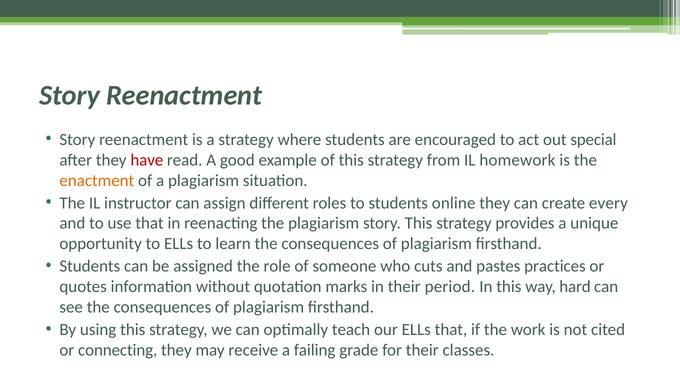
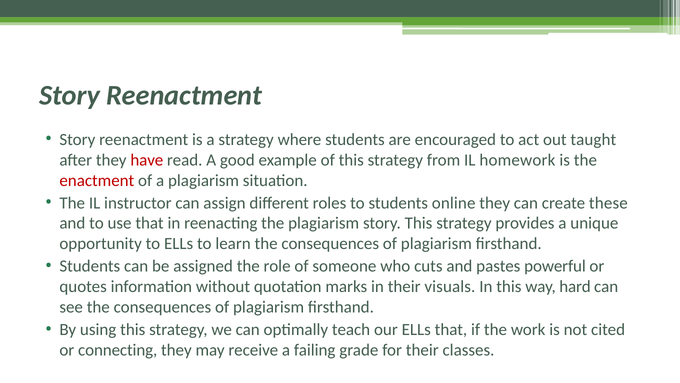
special: special -> taught (593, 139)
enactment colour: orange -> red (97, 180)
every: every -> these (608, 203)
practices: practices -> powerful (555, 266)
period: period -> visuals (450, 286)
